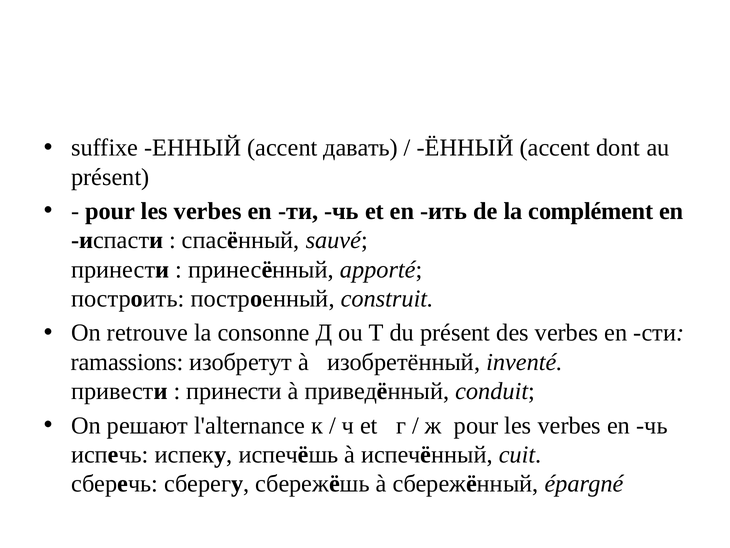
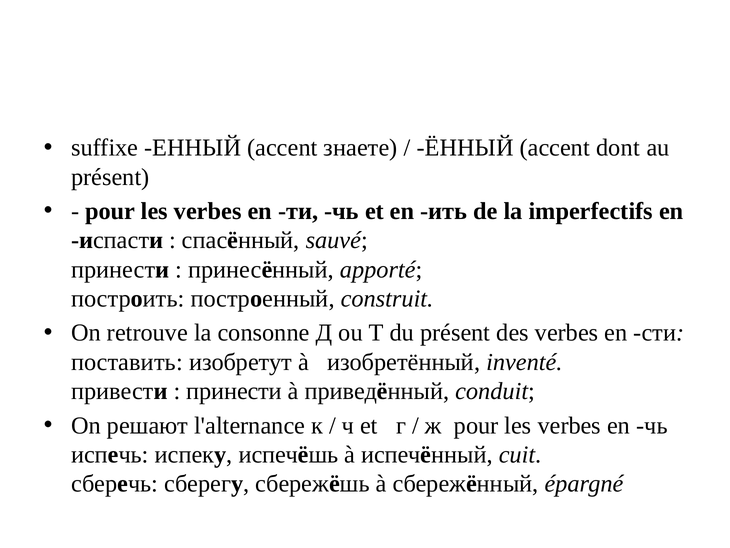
давать: давать -> знаете (361, 148)
complément: complément -> imperfectifs (591, 211)
ramassions: ramassions -> поставить (127, 362)
